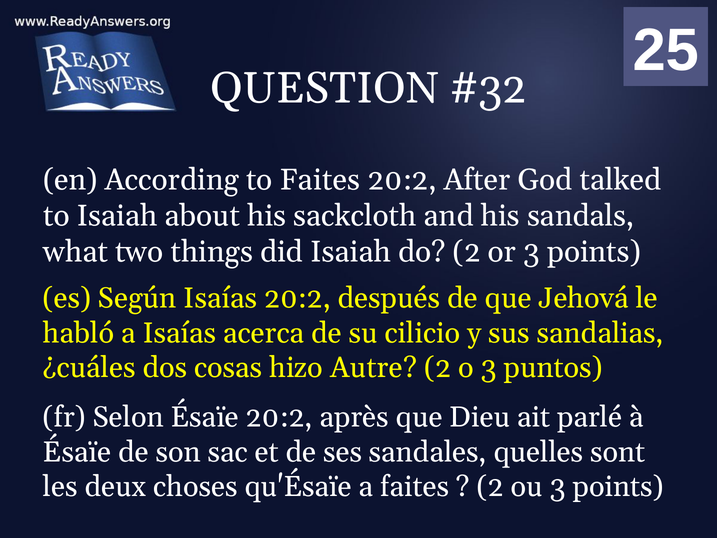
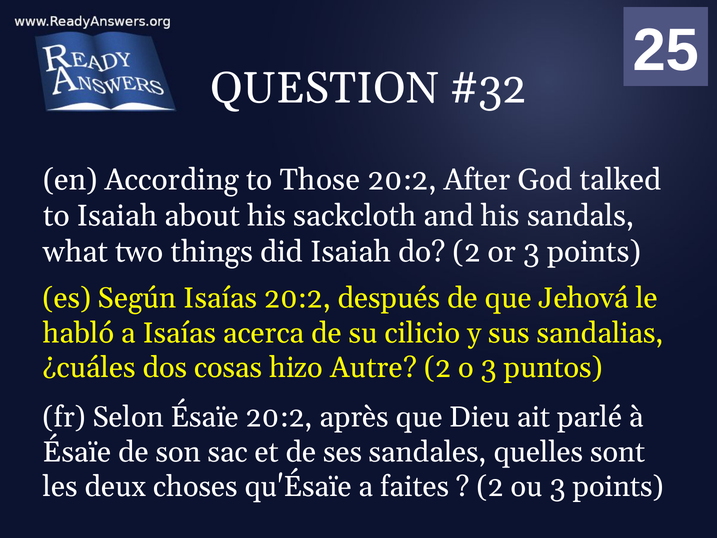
to Faites: Faites -> Those (320, 180)
